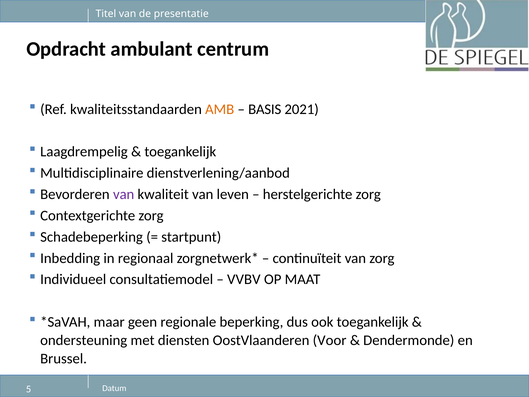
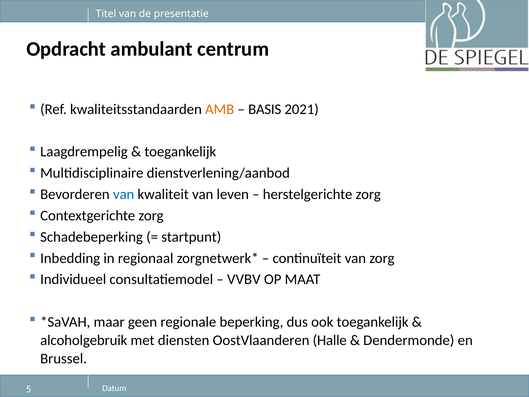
van colour: purple -> blue (124, 194)
ondersteuning: ondersteuning -> alcoholgebruik (84, 340)
Voor: Voor -> Halle (330, 340)
